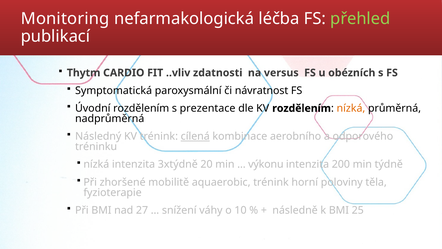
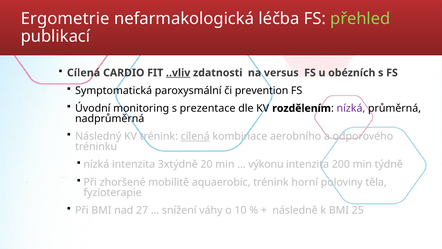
Monitoring: Monitoring -> Ergometrie (65, 19)
Thytm: Thytm -> Cílená (84, 73)
..vliv underline: none -> present (178, 73)
návratnost: návratnost -> prevention (262, 90)
Úvodní rozdělením: rozdělením -> monitoring (141, 108)
nízká colour: orange -> purple (351, 108)
